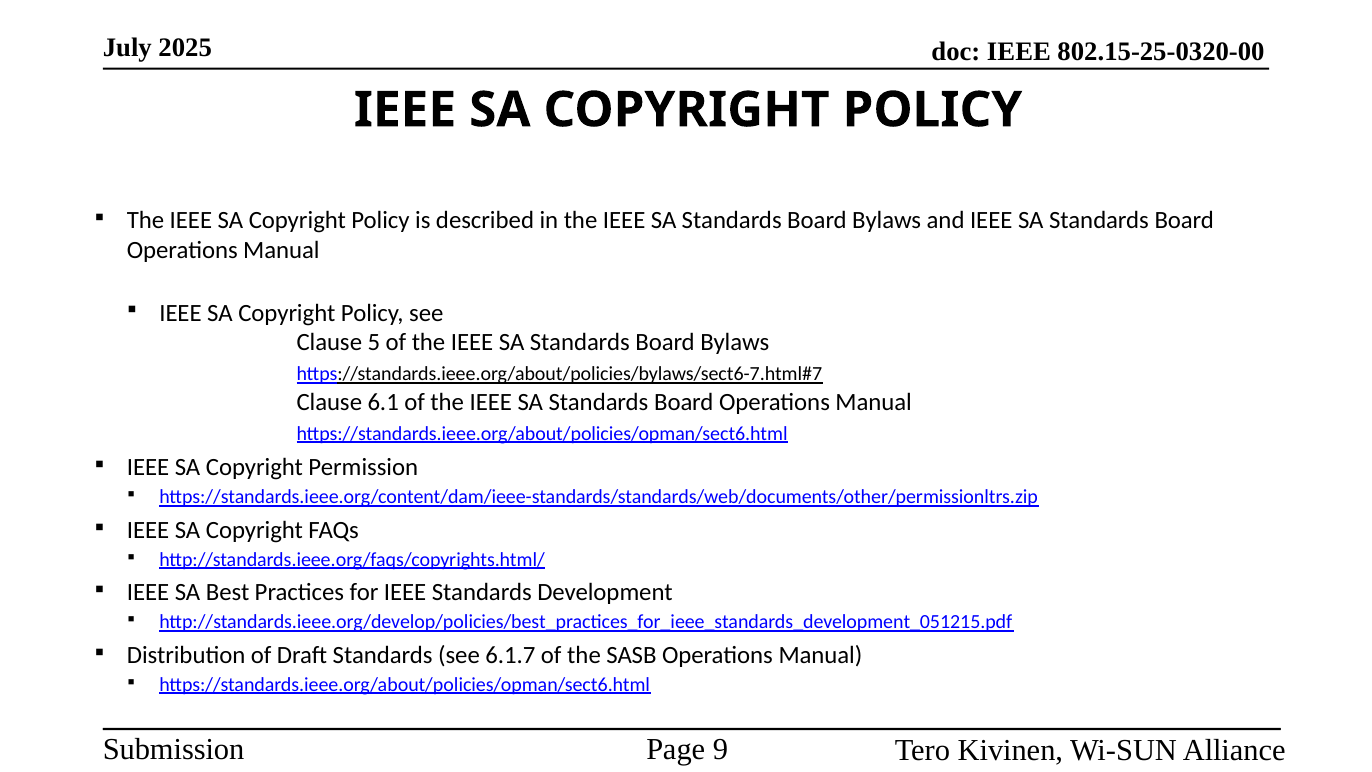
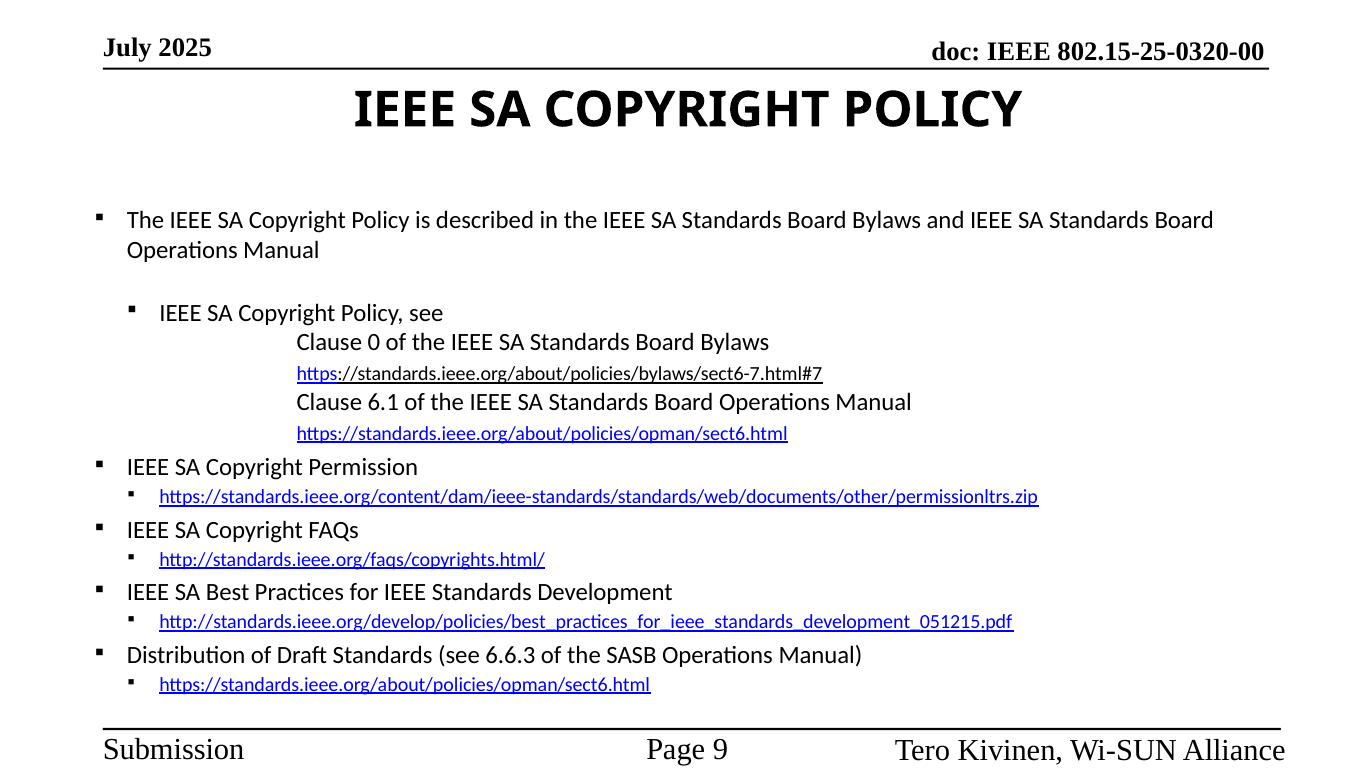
5: 5 -> 0 (374, 343)
6.1.7: 6.1.7 -> 6.6.3 (510, 655)
